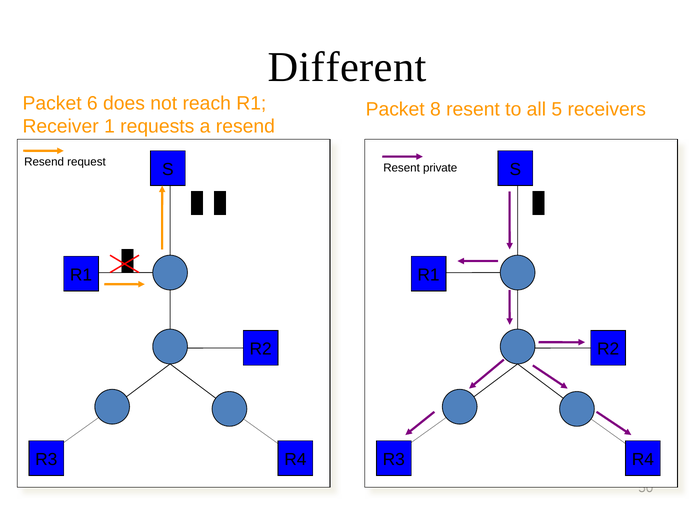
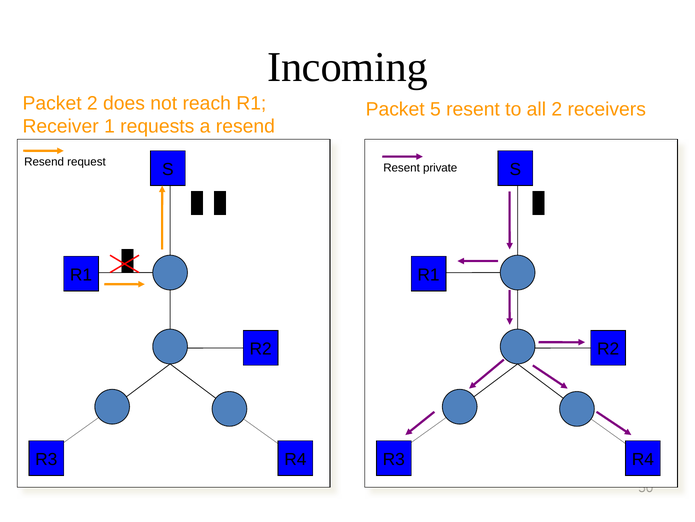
Different: Different -> Incoming (348, 67)
Packet 6: 6 -> 2 (92, 103)
8: 8 -> 5 (435, 109)
all 5: 5 -> 2 (557, 109)
